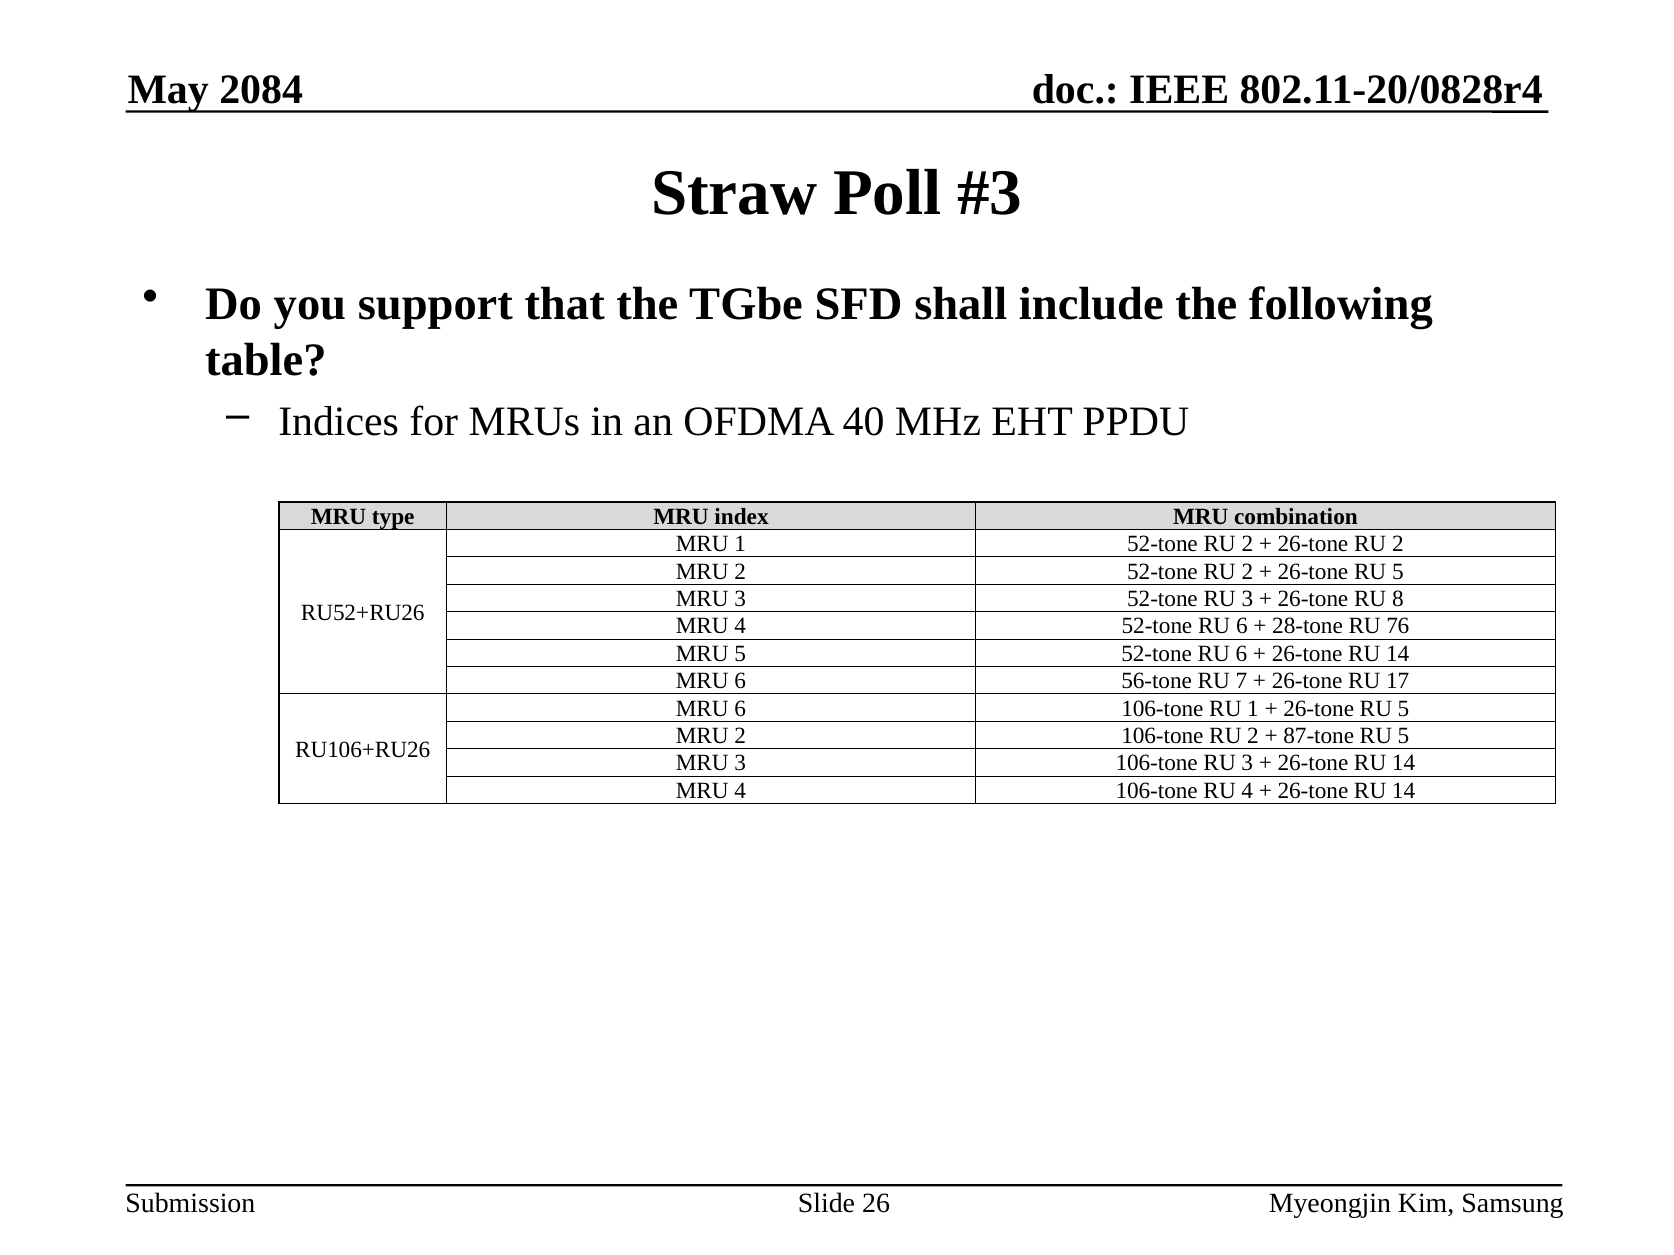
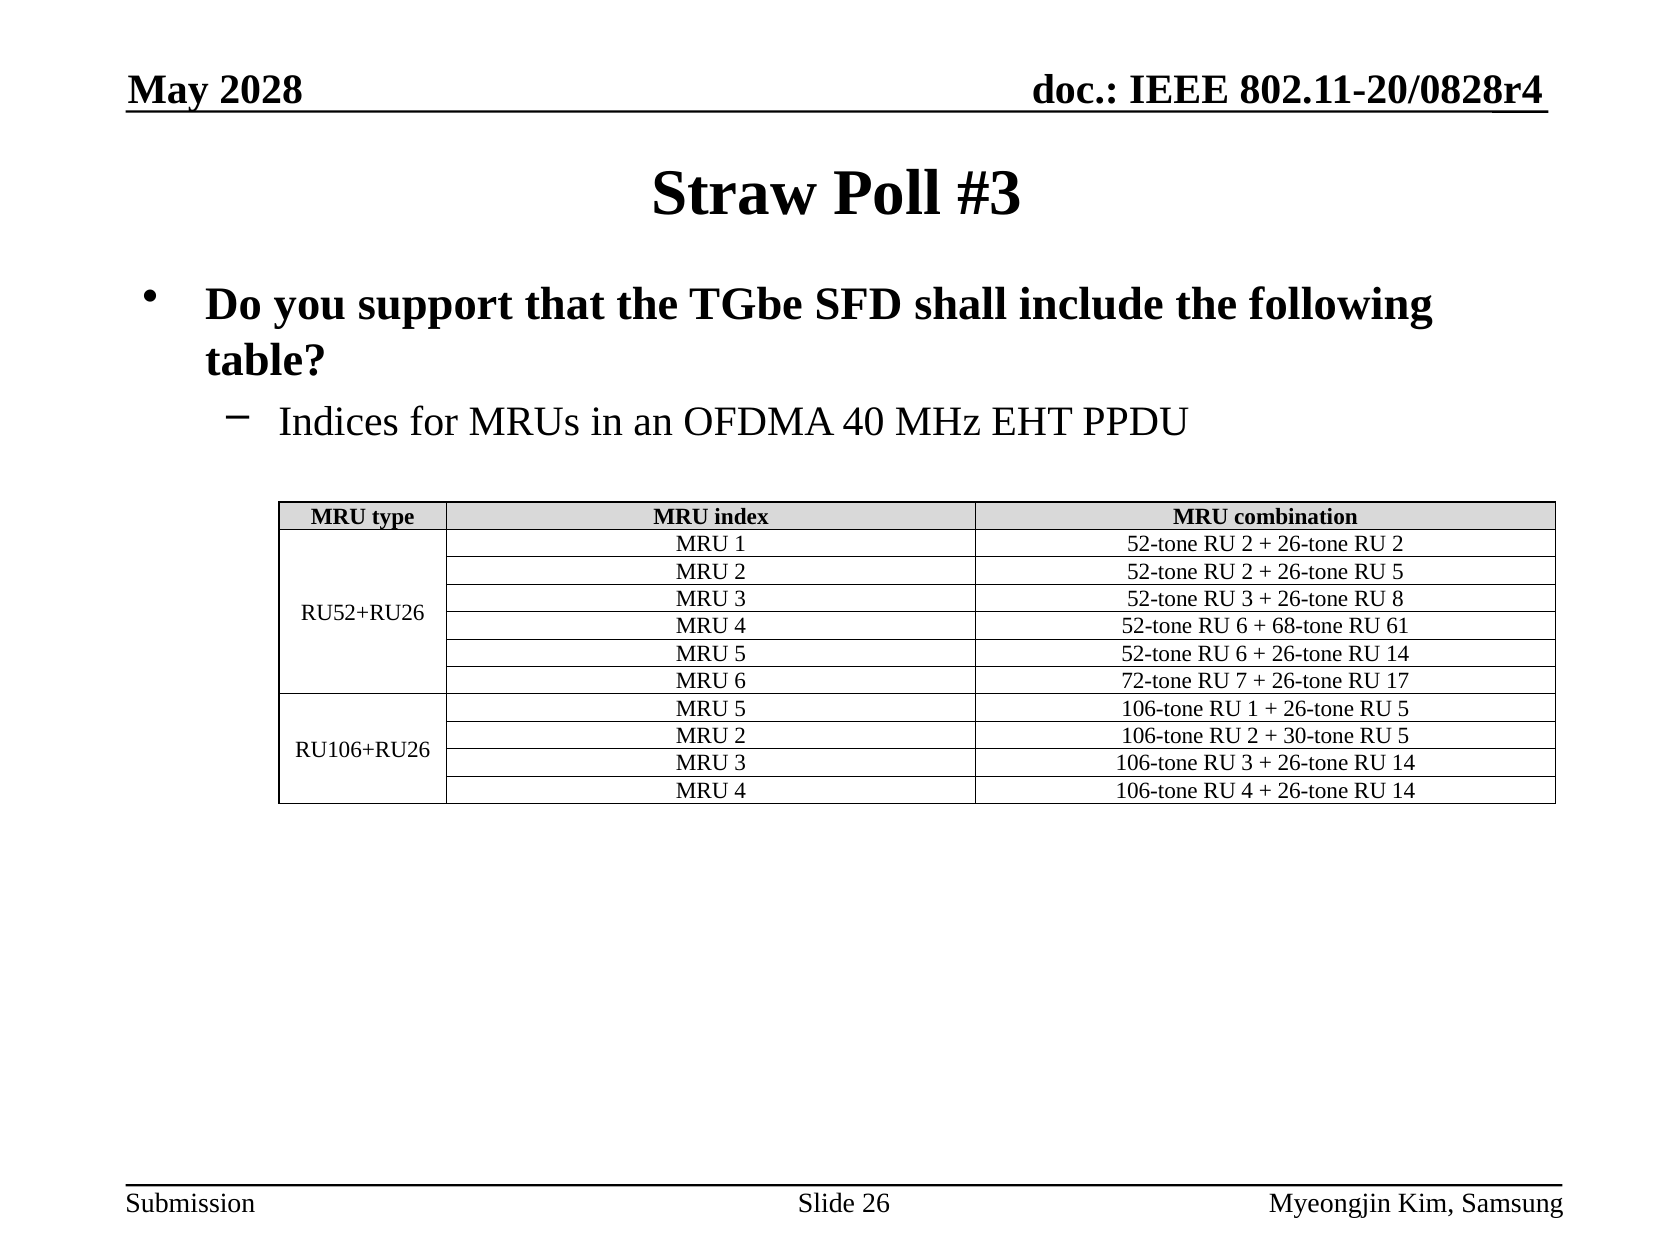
2084: 2084 -> 2028 (261, 89)
28-tone: 28-tone -> 68-tone (1308, 627)
76: 76 -> 61 (1398, 627)
56-tone: 56-tone -> 72-tone (1157, 681)
6: 6 -> 5 (740, 709)
87-tone: 87-tone -> 30-tone (1319, 736)
